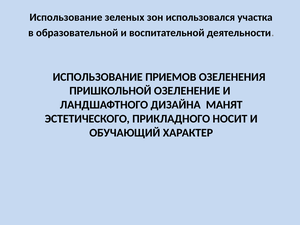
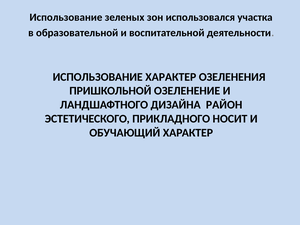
ИСПОЛЬЗОВАНИЕ ПРИЕМОВ: ПРИЕМОВ -> ХАРАКТЕР (171, 77)
МАНЯТ: МАНЯТ -> РАЙОН (224, 105)
